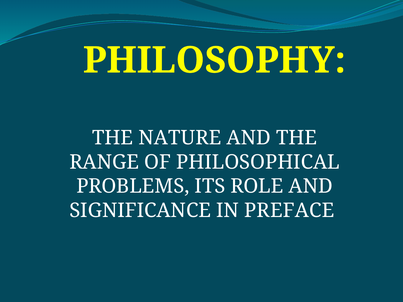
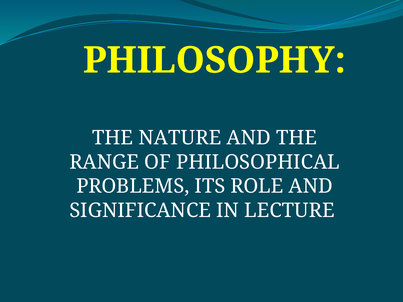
PREFACE: PREFACE -> LECTURE (289, 211)
